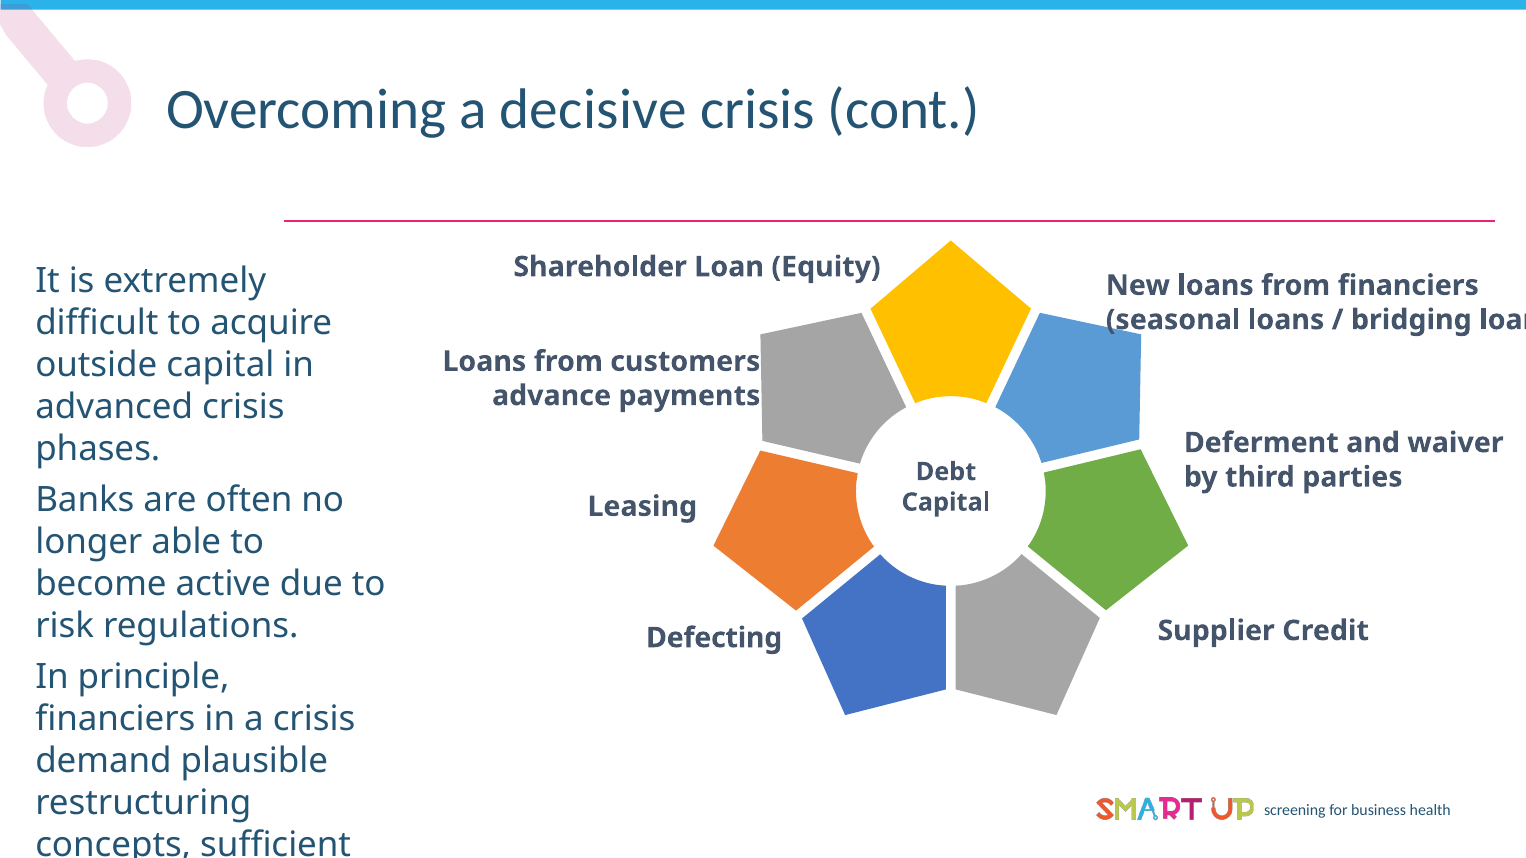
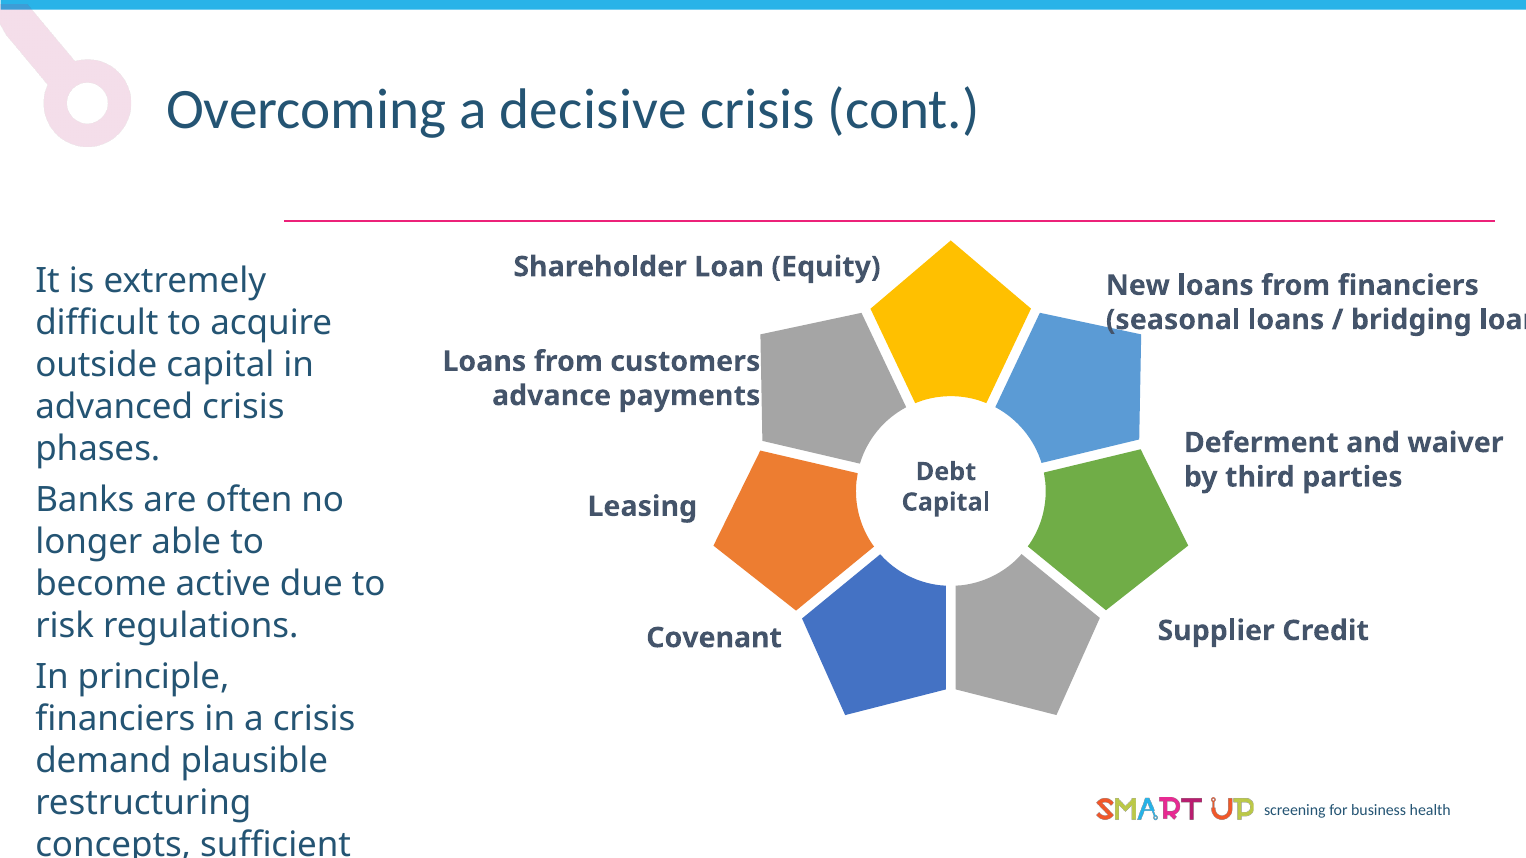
Defecting: Defecting -> Covenant (714, 638)
